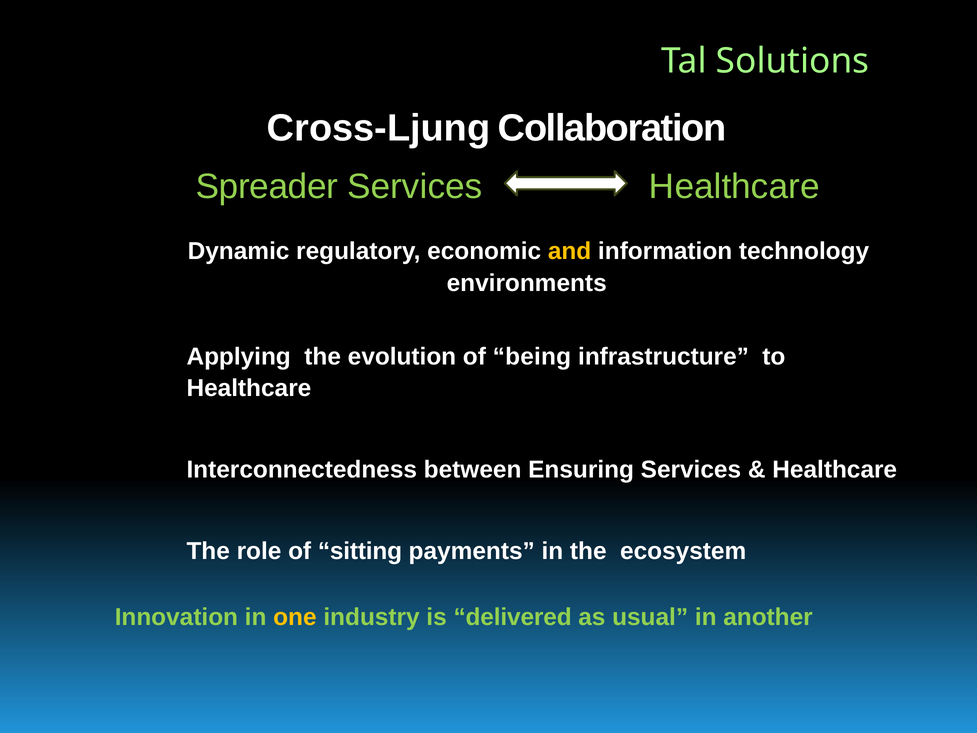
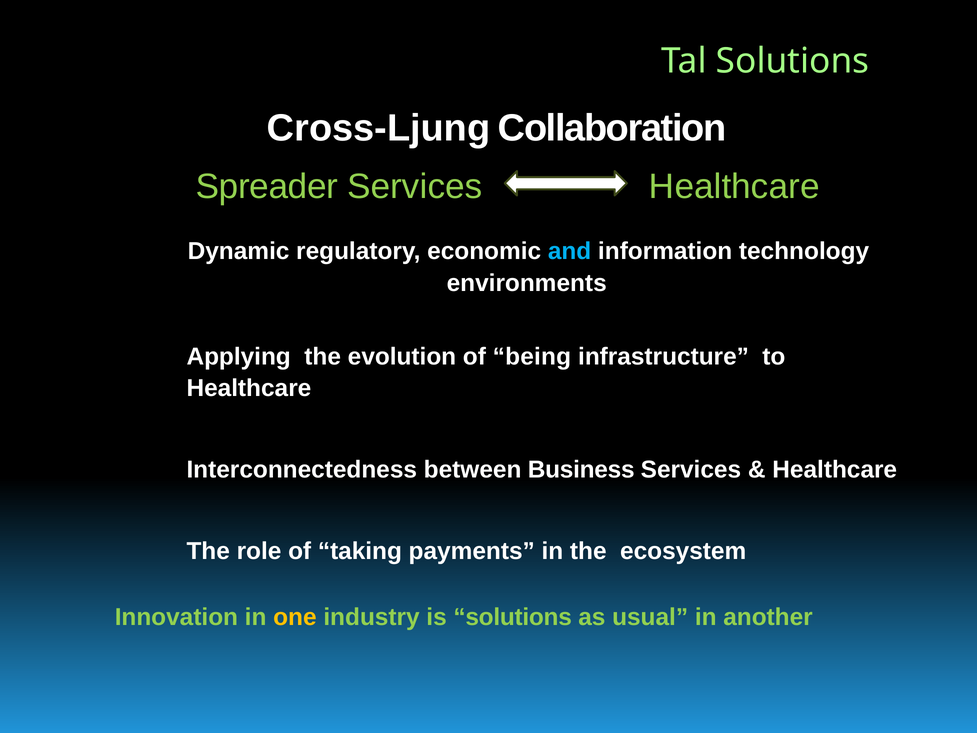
and colour: yellow -> light blue (570, 251)
Ensuring: Ensuring -> Business (581, 470)
sitting: sitting -> taking (360, 551)
is delivered: delivered -> solutions (513, 617)
